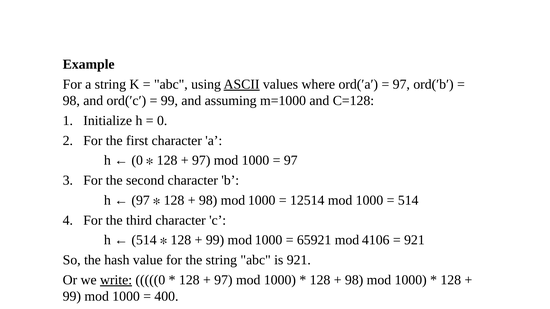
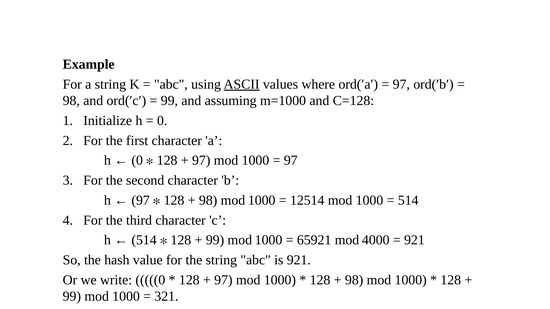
4106: 4106 -> 4000 (376, 240)
write underline: present -> none (116, 280)
400: 400 -> 321 (166, 297)
